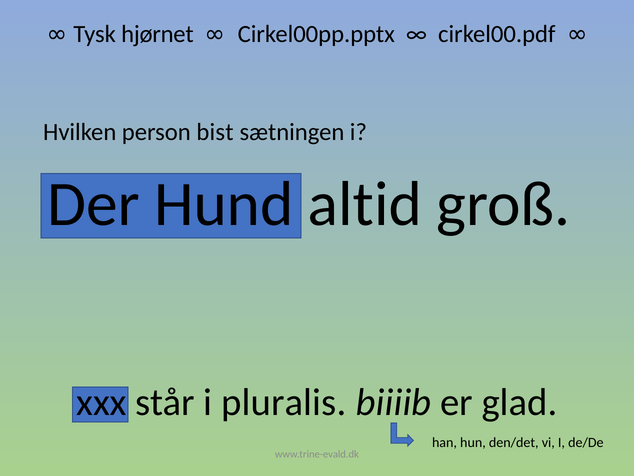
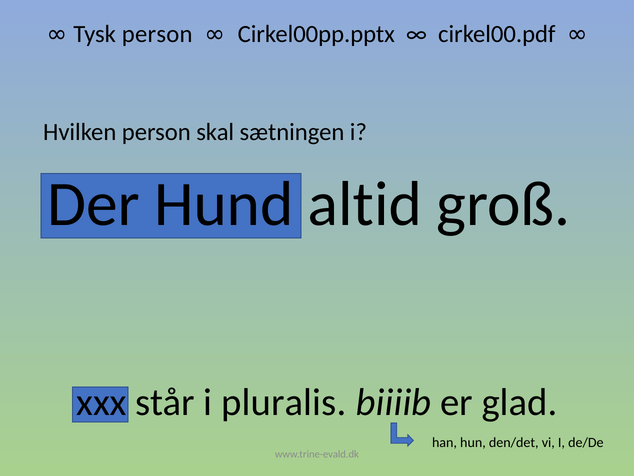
Tysk hjørnet: hjørnet -> person (157, 34)
bist: bist -> skal (215, 132)
